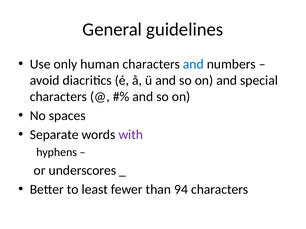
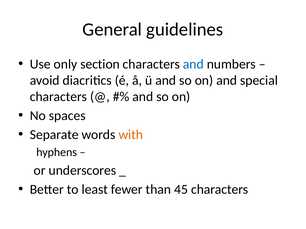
human: human -> section (100, 64)
with colour: purple -> orange (131, 135)
94: 94 -> 45 (181, 190)
